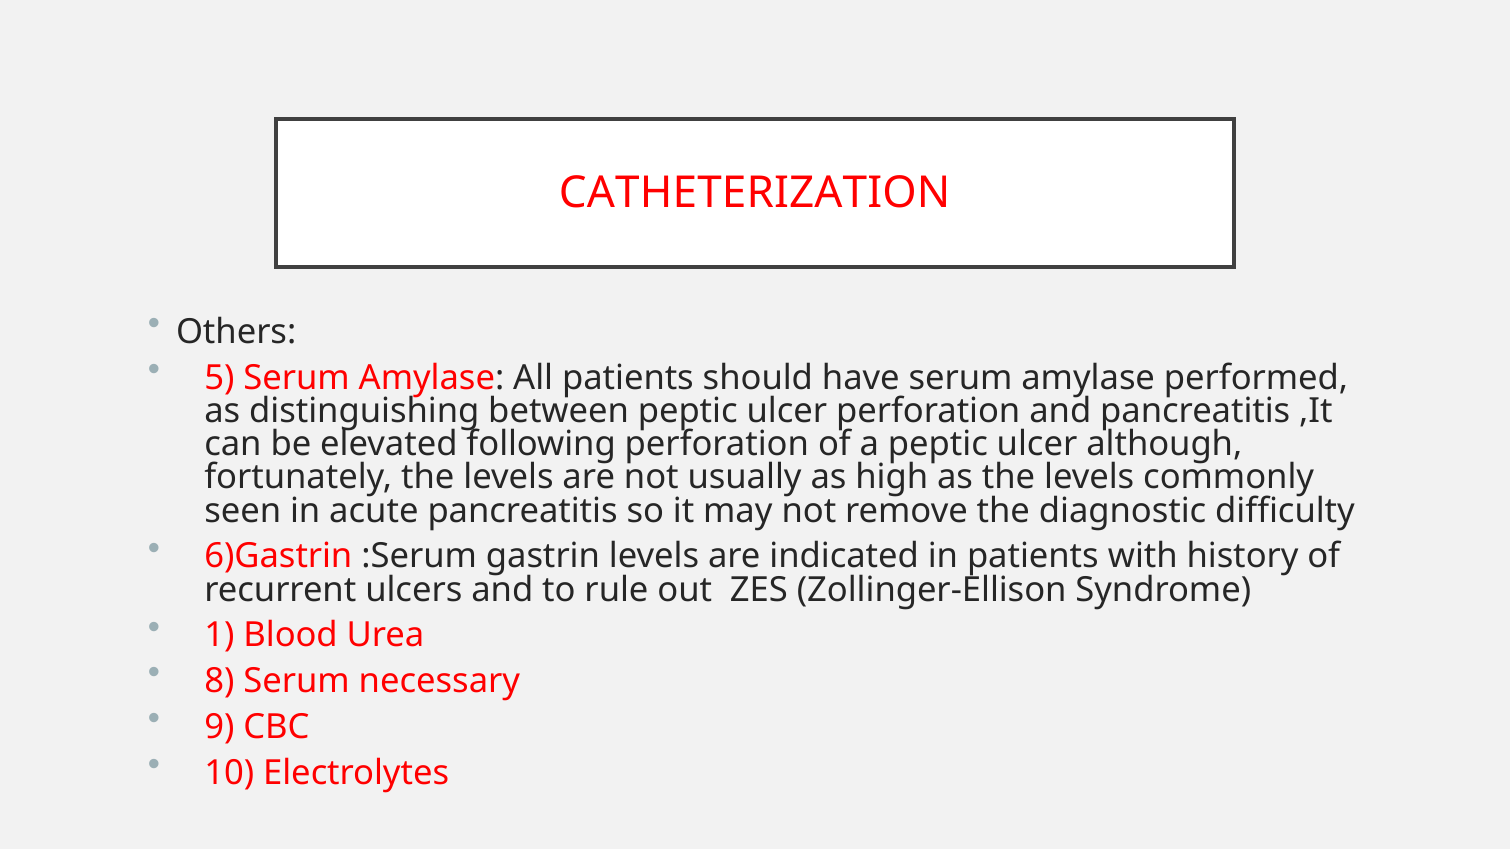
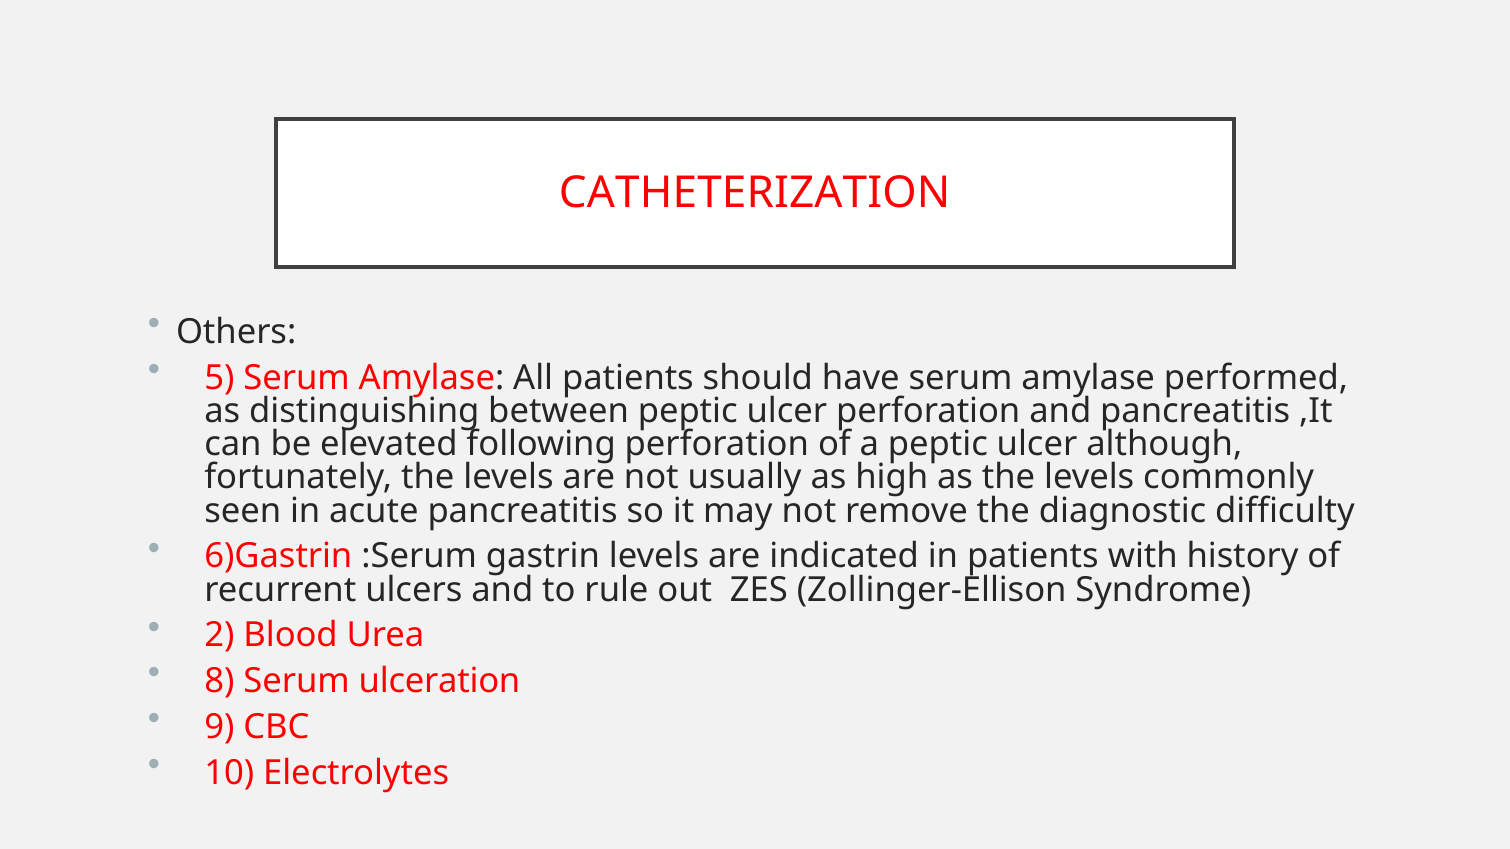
1: 1 -> 2 (219, 636)
necessary: necessary -> ulceration (440, 682)
